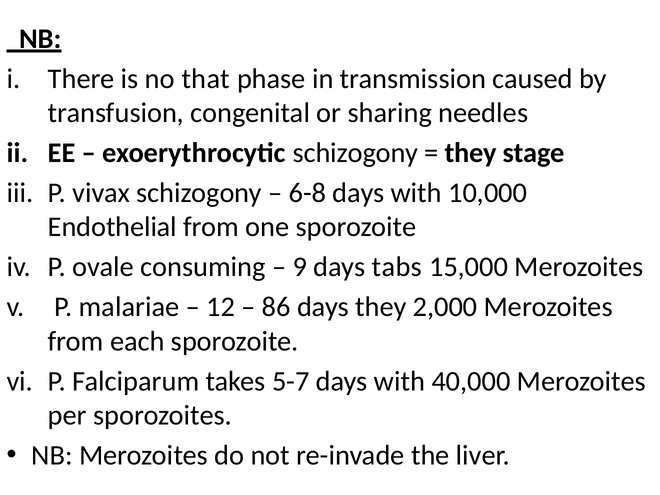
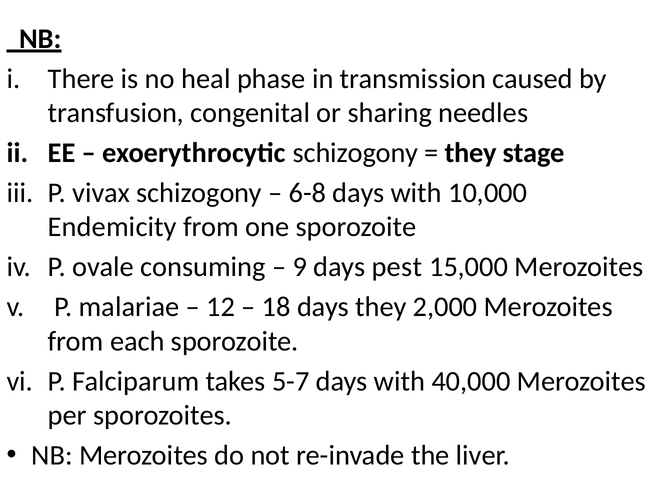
that: that -> heal (206, 79)
Endothelial: Endothelial -> Endemicity (112, 227)
tabs: tabs -> pest (397, 267)
86: 86 -> 18 (276, 307)
